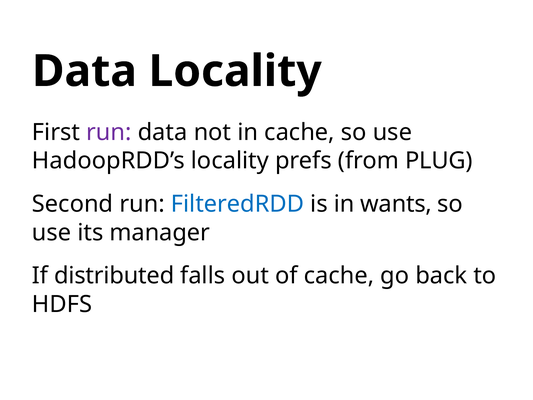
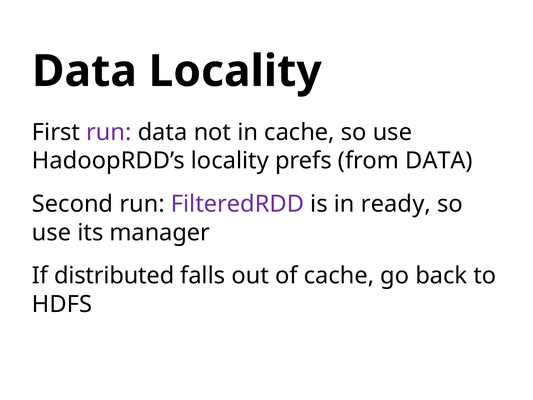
from PLUG: PLUG -> DATA (439, 161)
FilteredRDD colour: blue -> purple (238, 204)
wants: wants -> ready (396, 204)
